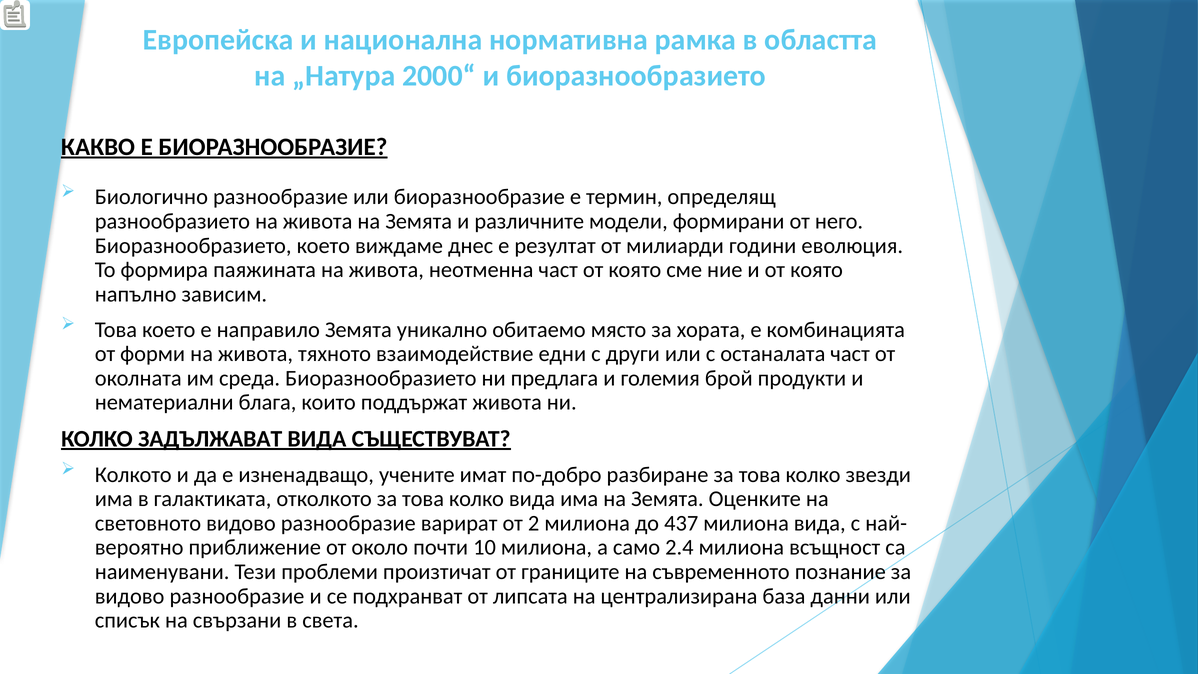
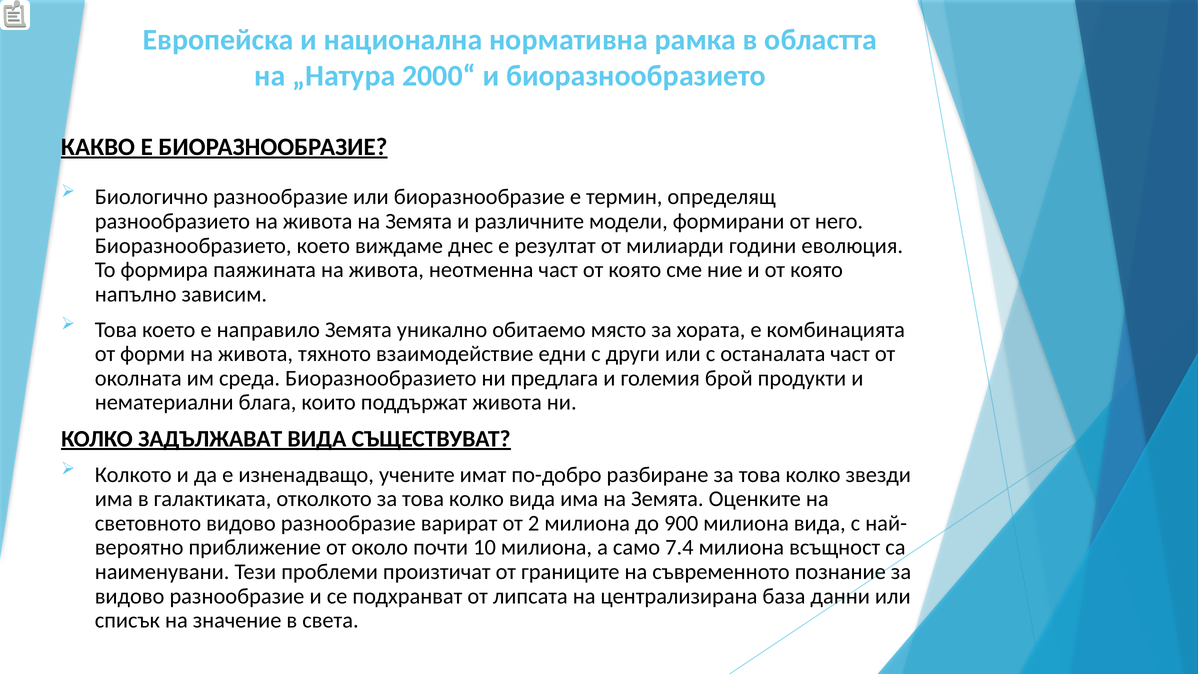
437: 437 -> 900 (681, 523)
2.4: 2.4 -> 7.4 (679, 547)
свързани: свързани -> значение (237, 620)
